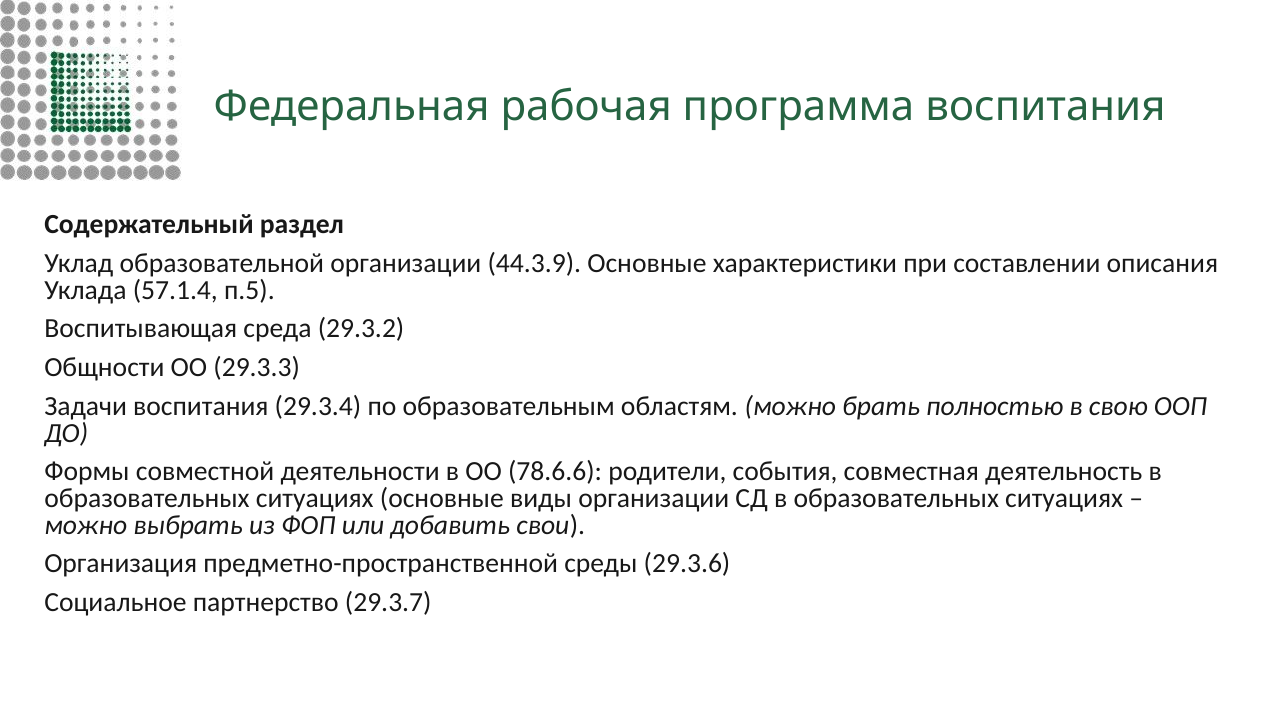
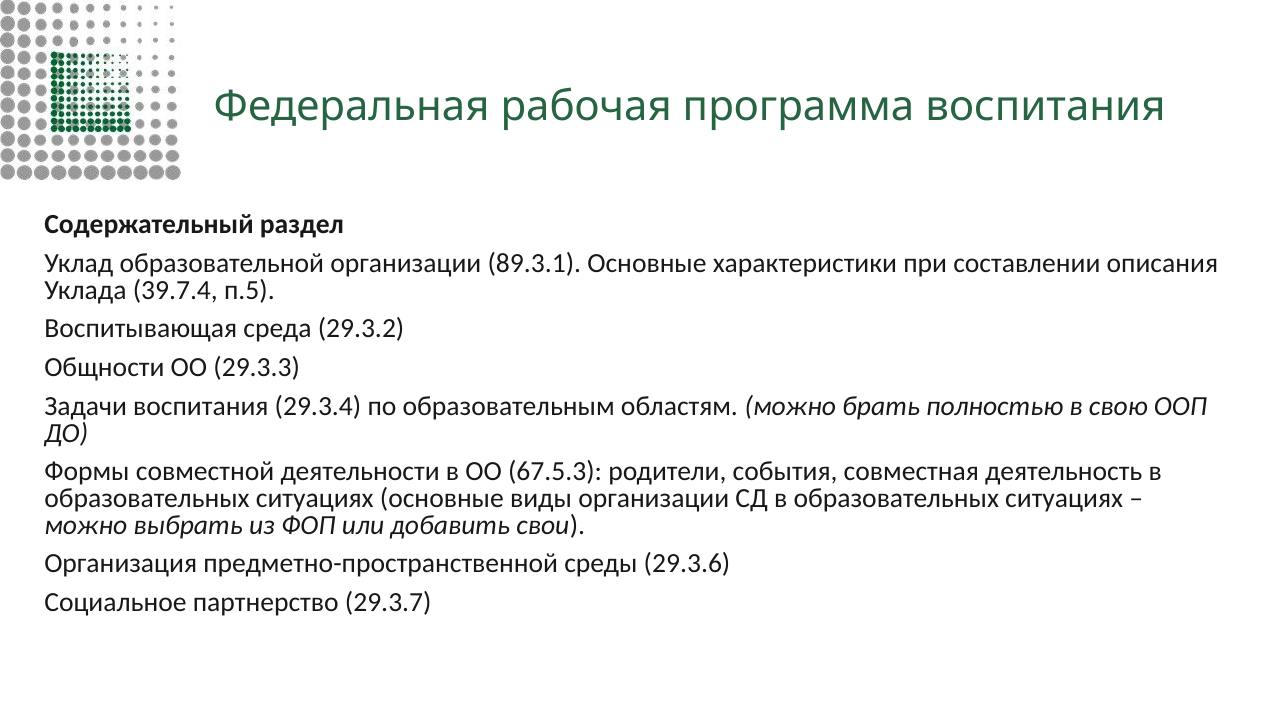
44.3.9: 44.3.9 -> 89.3.1 (534, 263)
57.1.4: 57.1.4 -> 39.7.4 (175, 290)
78.6.6: 78.6.6 -> 67.5.3 (555, 471)
